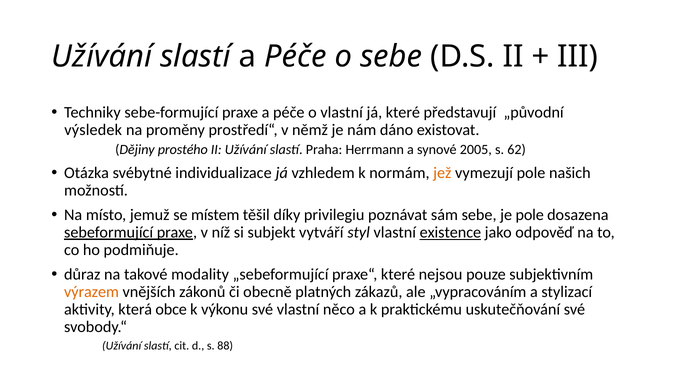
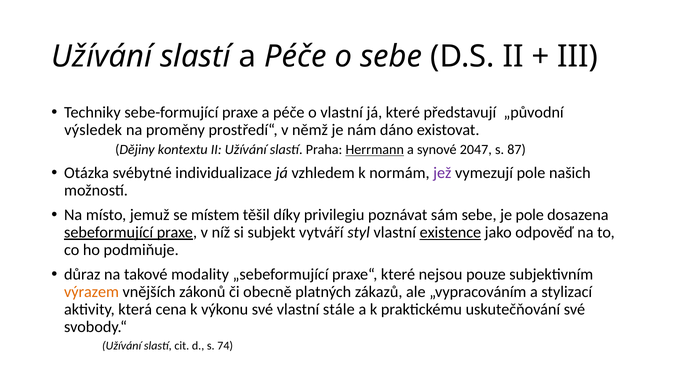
prostého: prostého -> kontextu (183, 150)
Herrmann underline: none -> present (375, 150)
2005: 2005 -> 2047 (476, 150)
62: 62 -> 87 (517, 150)
jež colour: orange -> purple (442, 173)
obce: obce -> cena (171, 309)
něco: něco -> stále (339, 309)
88: 88 -> 74 (225, 345)
